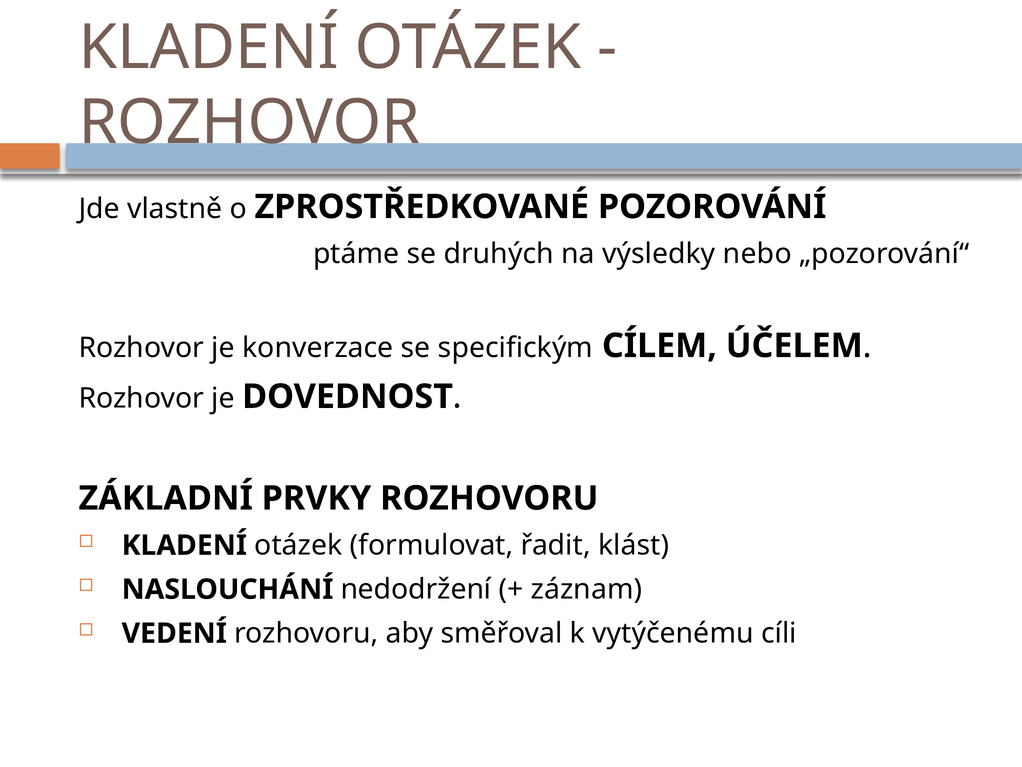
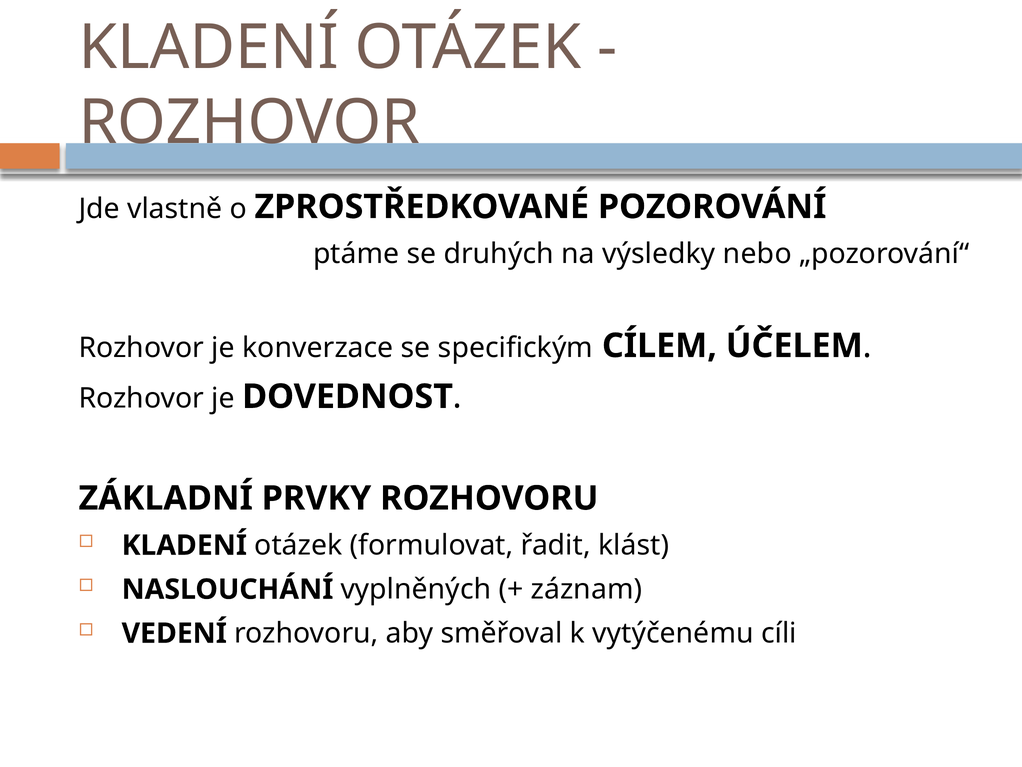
nedodržení: nedodržení -> vyplněných (416, 589)
